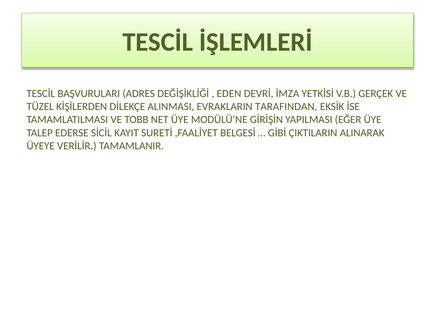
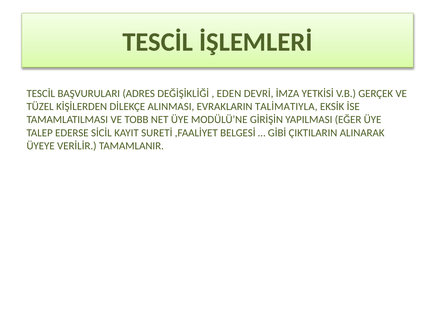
TARAFINDAN: TARAFINDAN -> TALİMATIYLA (286, 107)
